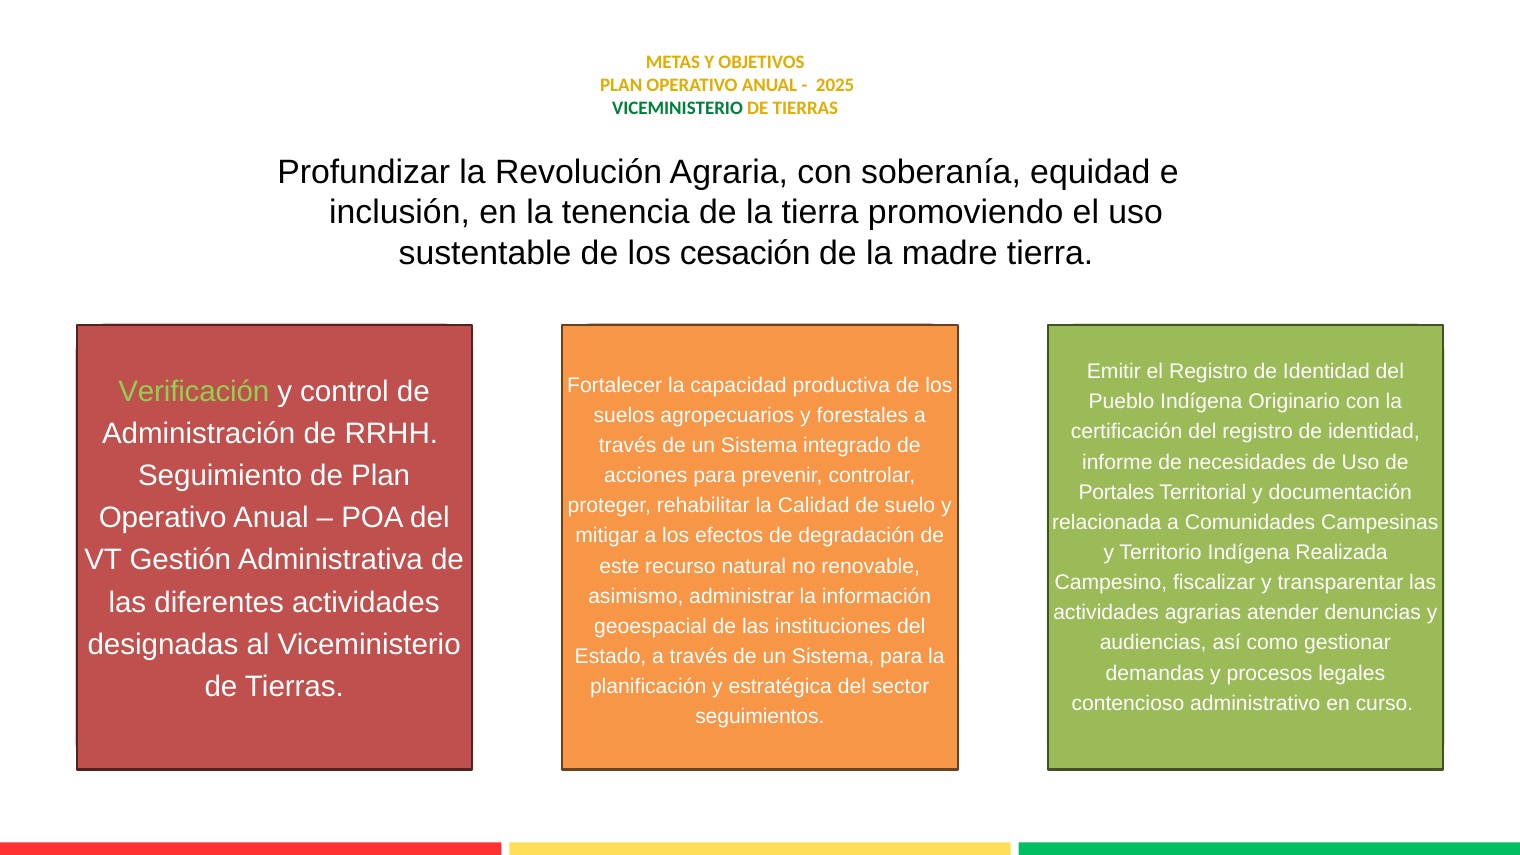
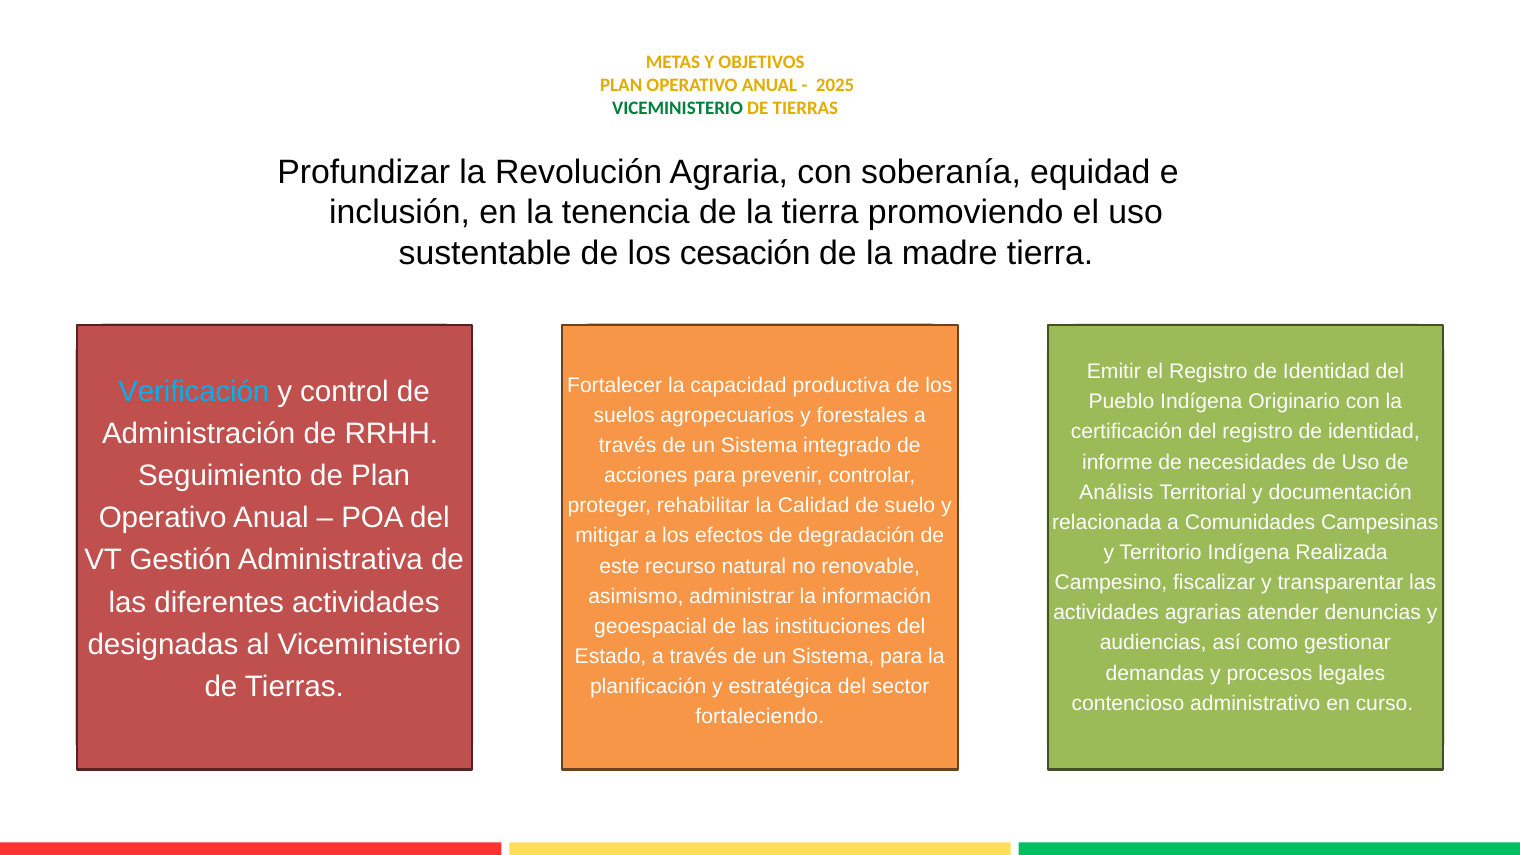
Verificación colour: light green -> light blue (194, 391)
Portales: Portales -> Análisis (1116, 492)
seguimientos: seguimientos -> fortaleciendo (760, 717)
